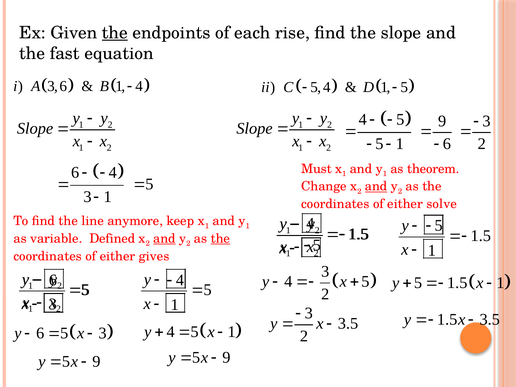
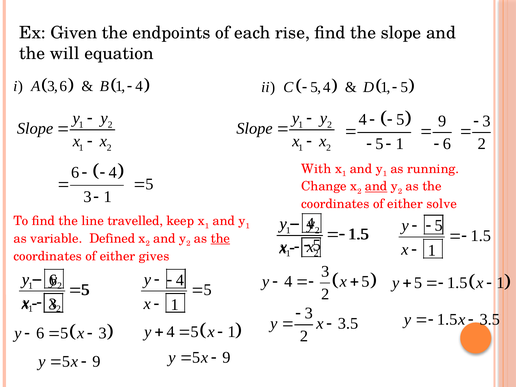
the underline: present -> none (115, 33)
fast: fast -> will (65, 53)
Must: Must -> With (316, 169)
theorem: theorem -> running (433, 169)
anymore: anymore -> travelled (135, 221)
and underline: present -> none (165, 239)
